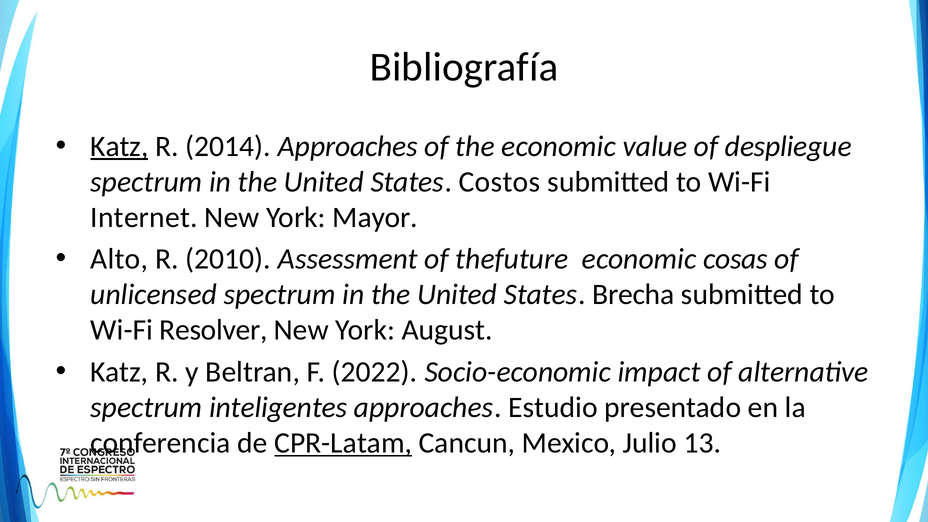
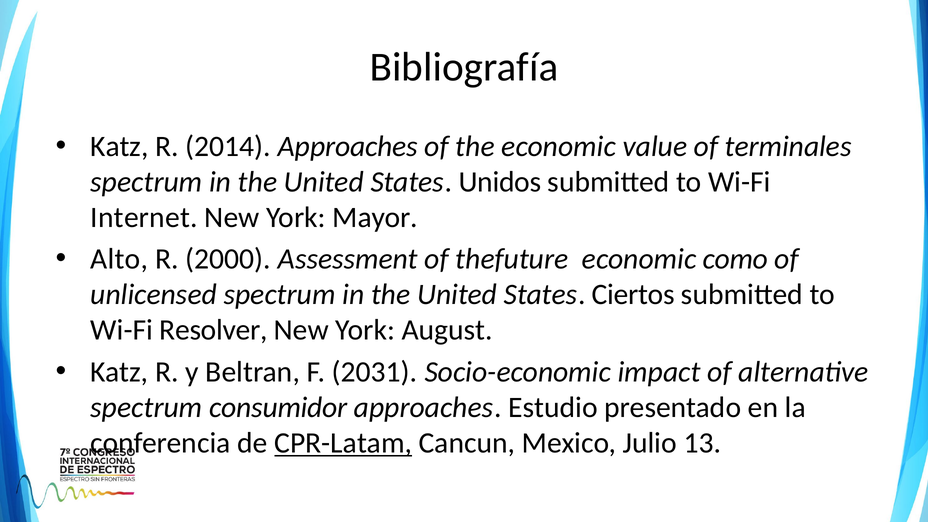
Katz underline: present -> none (119, 146)
despliegue: despliegue -> terminales (788, 146)
Costos: Costos -> Unidos (500, 182)
2010: 2010 -> 2000 (228, 259)
cosas: cosas -> como (736, 259)
Brecha: Brecha -> Ciertos (633, 295)
2022: 2022 -> 2031 (374, 372)
inteligentes: inteligentes -> consumidor (278, 407)
